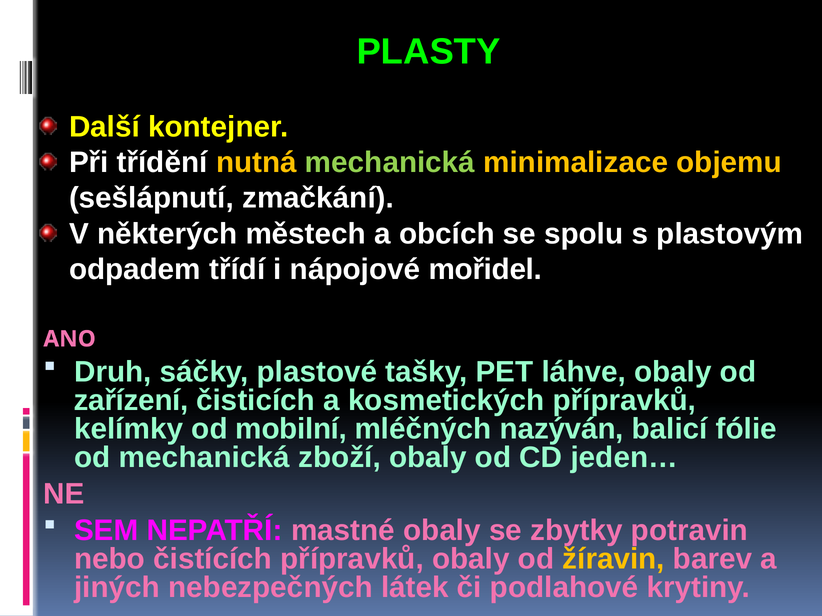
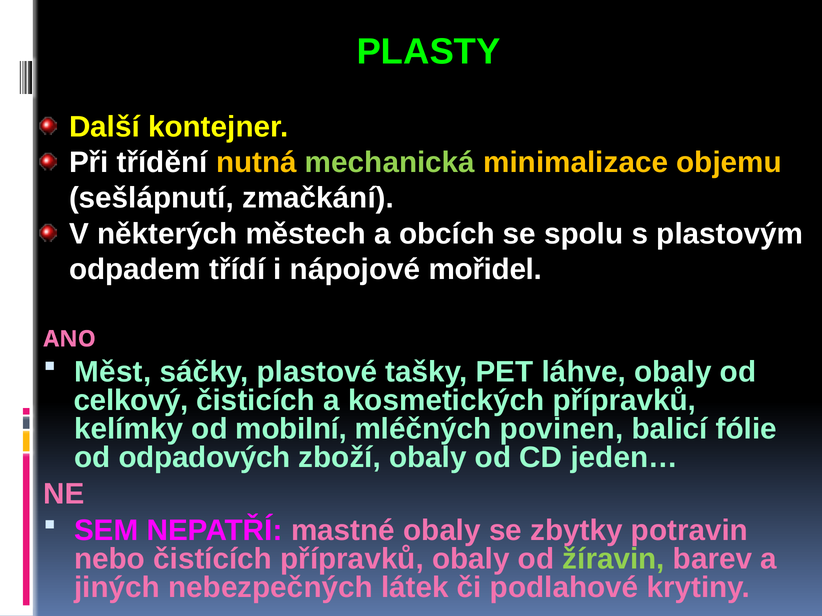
Druh: Druh -> Měst (113, 372)
zařízení: zařízení -> celkový (131, 401)
nazýván: nazýván -> povinen (562, 429)
od mechanická: mechanická -> odpadových (205, 458)
žíravin colour: yellow -> light green (614, 559)
